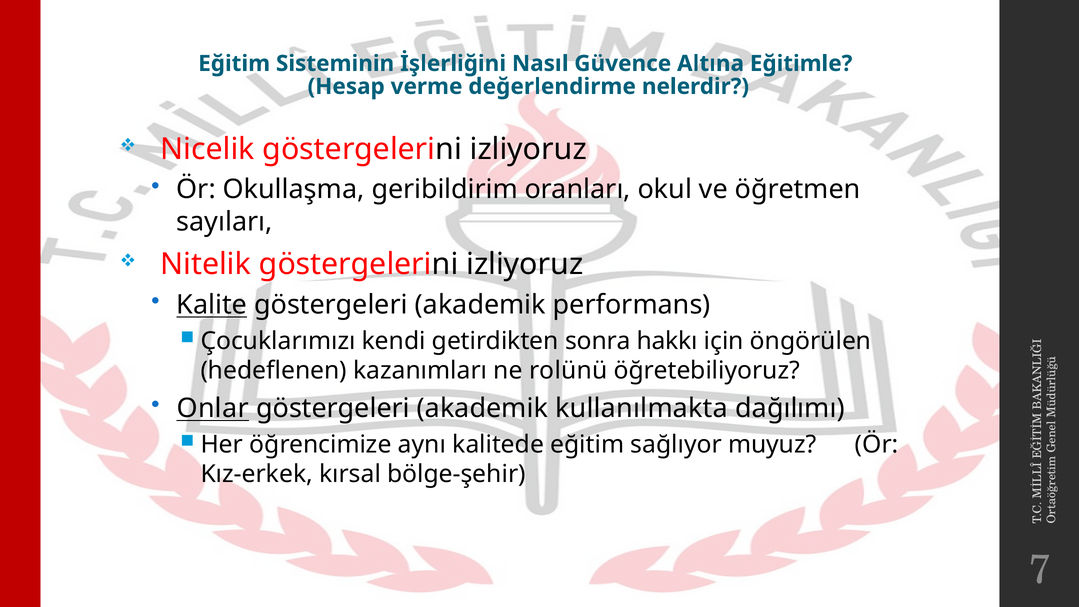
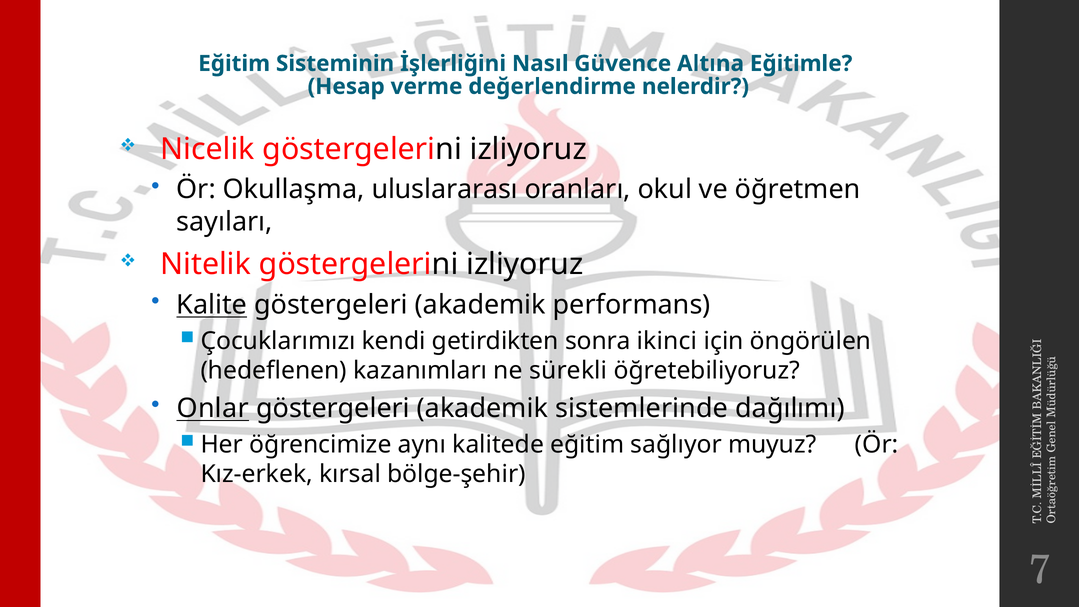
geribildirim: geribildirim -> uluslararası (445, 189)
hakkı: hakkı -> ikinci (667, 341)
rolünü: rolünü -> sürekli (568, 371)
kullanılmakta: kullanılmakta -> sistemlerinde (642, 408)
